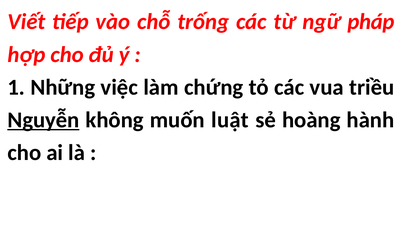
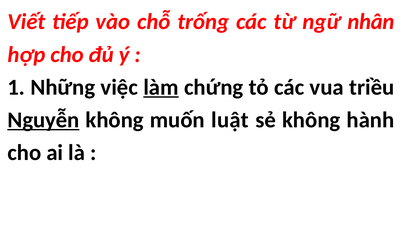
pháp: pháp -> nhân (371, 22)
làm underline: none -> present (161, 87)
sẻ hoàng: hoàng -> không (311, 120)
